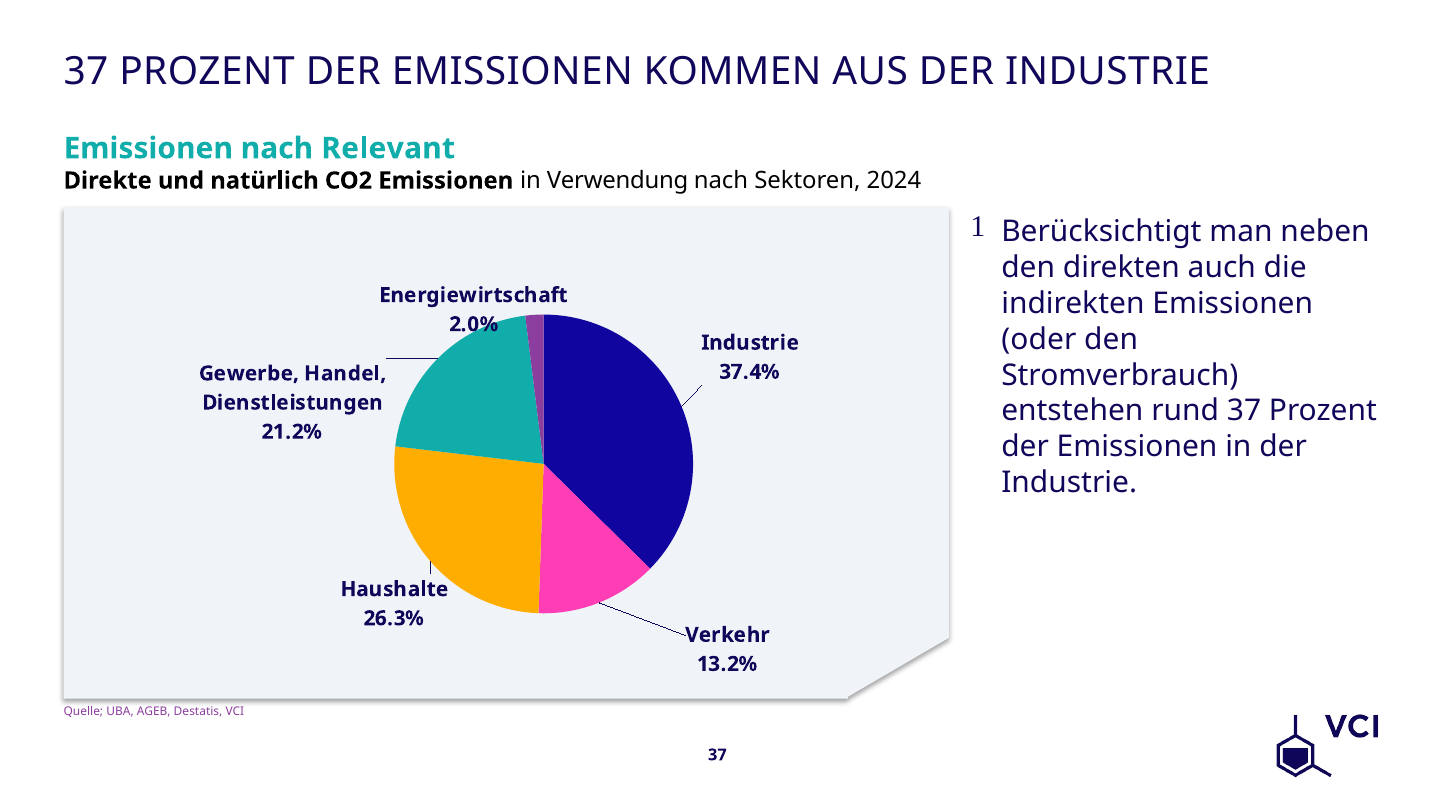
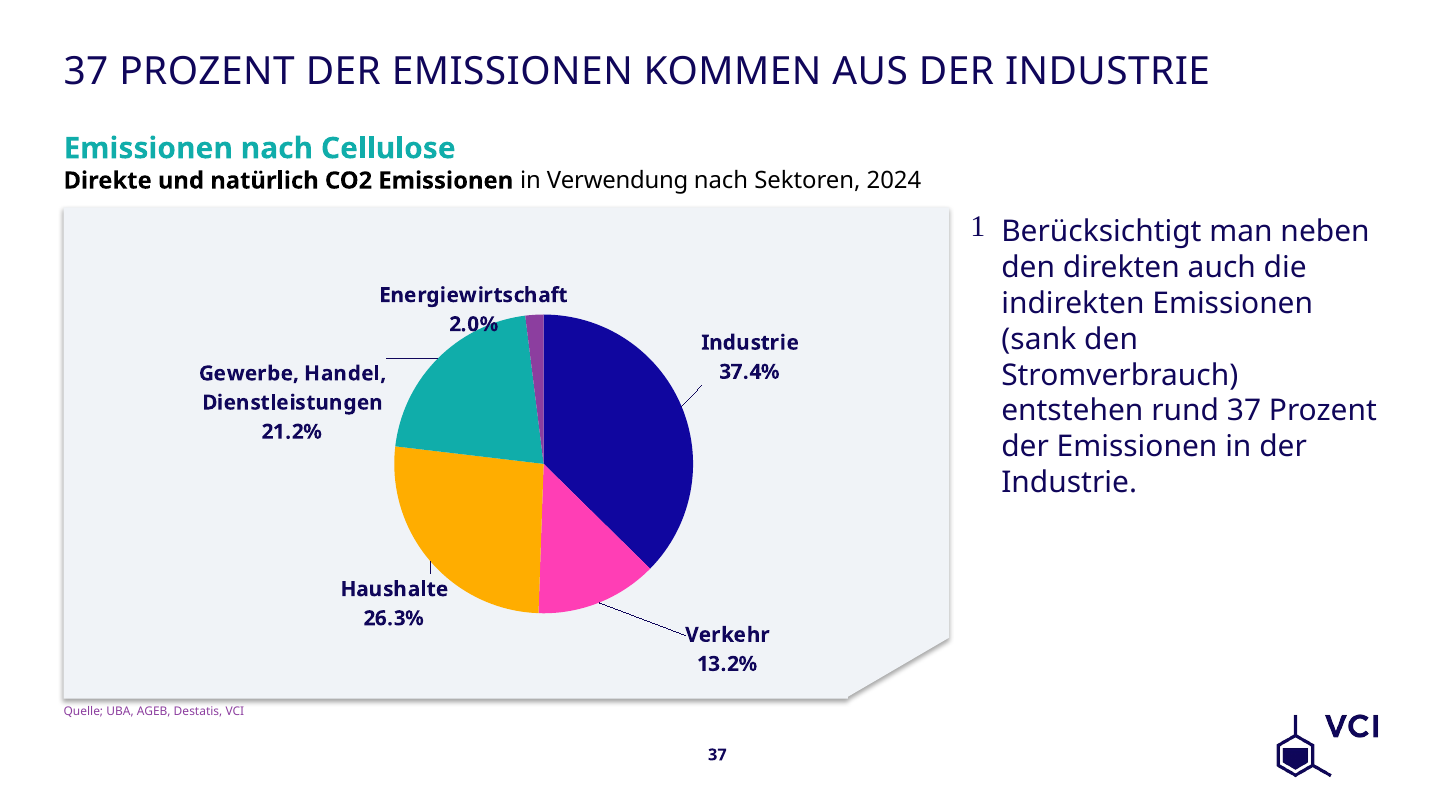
Relevant: Relevant -> Cellulose (388, 148)
oder: oder -> sank (1039, 339)
